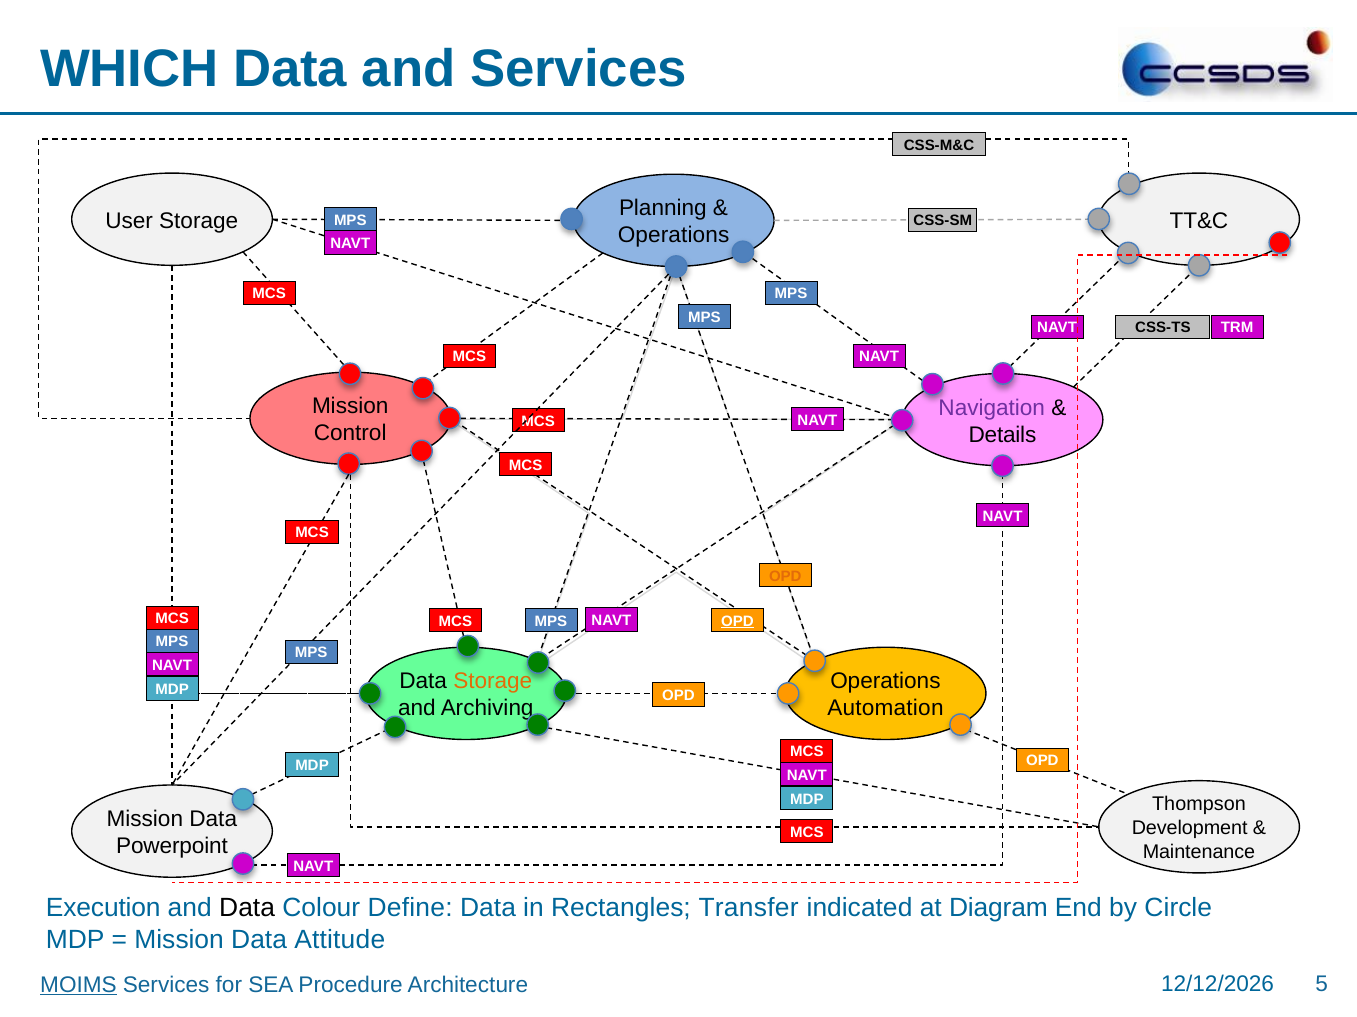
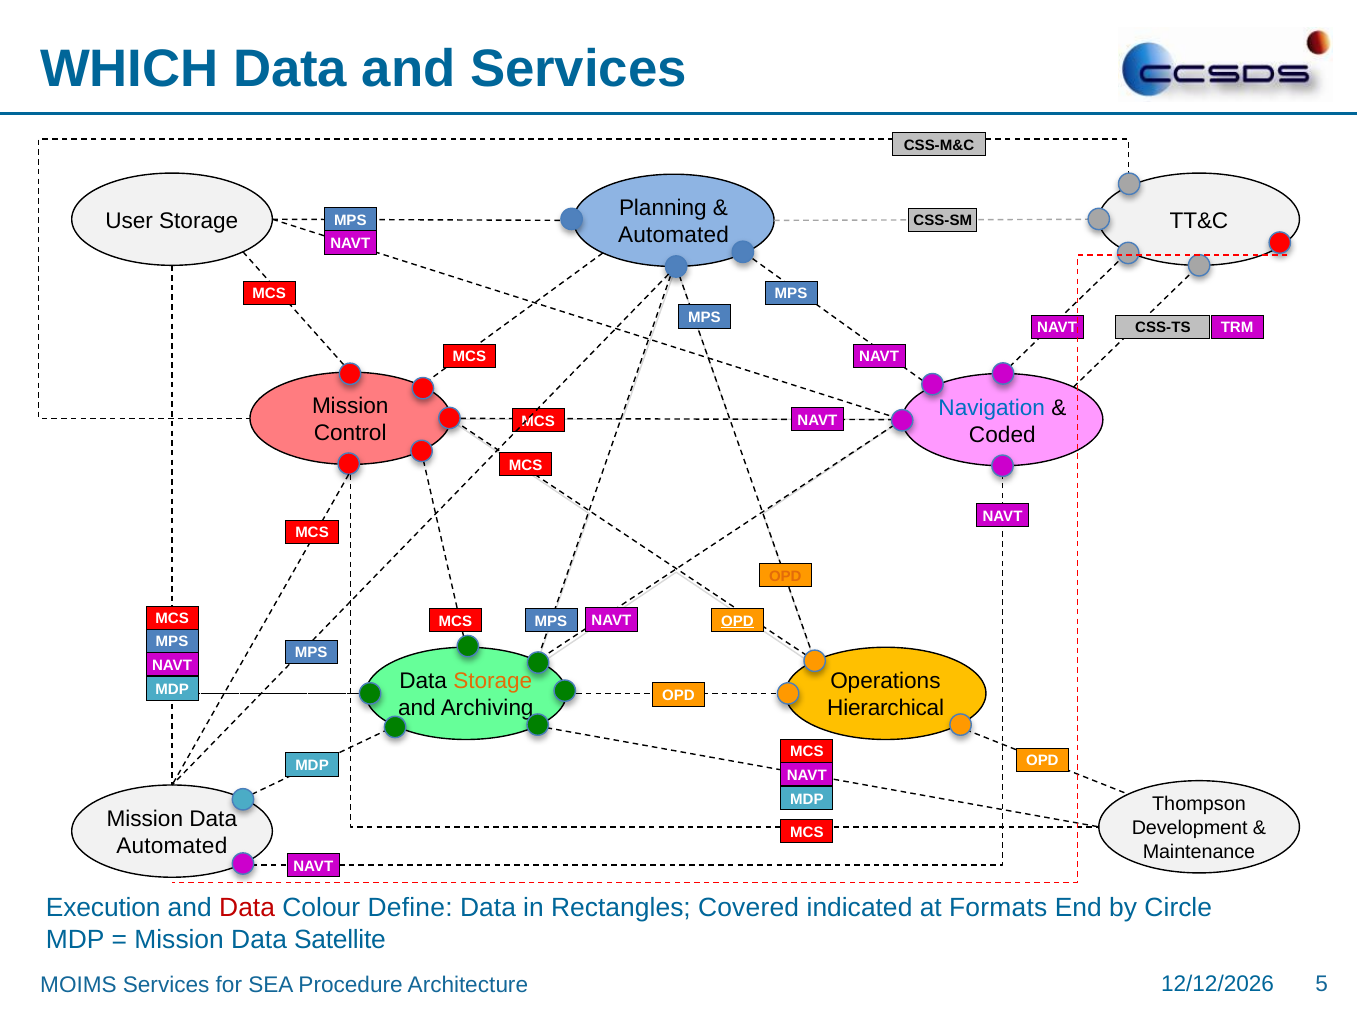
Operations: Operations -> Automated (674, 236)
Navigation colour: purple -> blue (992, 408)
Details: Details -> Coded (1002, 435)
Automation: Automation -> Hierarchical (886, 709)
Powerpoint: Powerpoint -> Automated (172, 847)
Data colour: black -> red (247, 909)
Transfer: Transfer -> Covered (749, 909)
Diagram: Diagram -> Formats (998, 909)
Attitude: Attitude -> Satellite (340, 941)
MOIMS underline: present -> none (78, 985)
